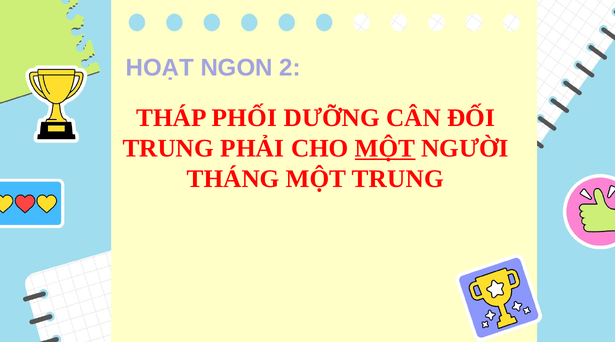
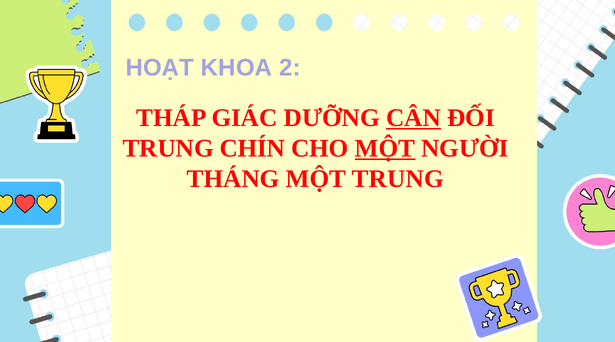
NGON: NGON -> KHOA (237, 68)
PHỐI: PHỐI -> GIÁC (245, 118)
CÂN underline: none -> present (413, 118)
PHẢI: PHẢI -> CHÍN (253, 148)
